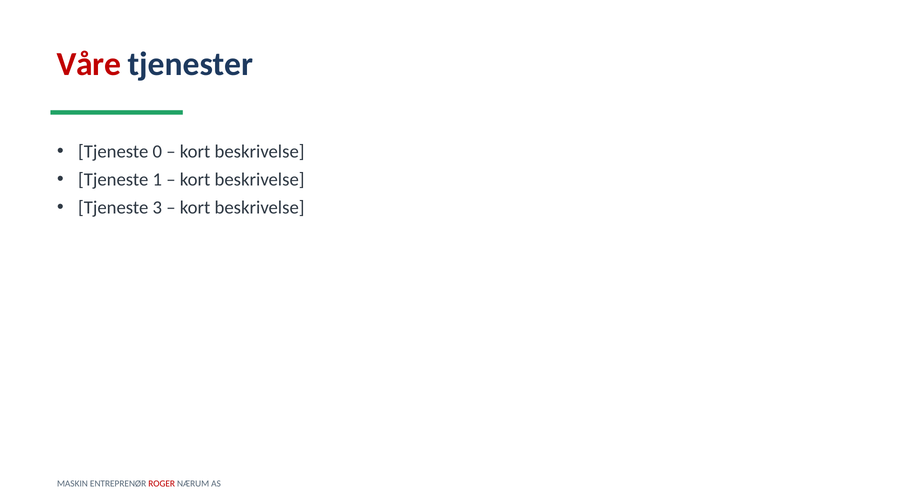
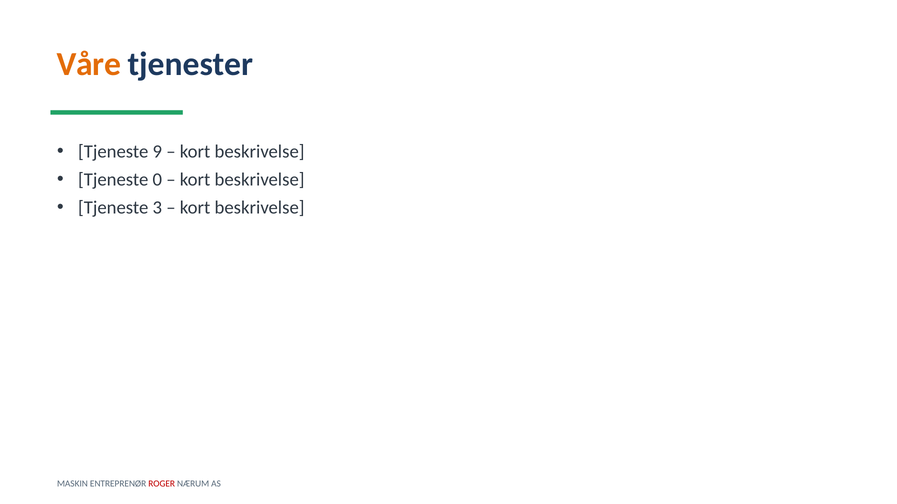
Våre colour: red -> orange (89, 64)
0: 0 -> 9 (157, 152)
1: 1 -> 0 (157, 180)
